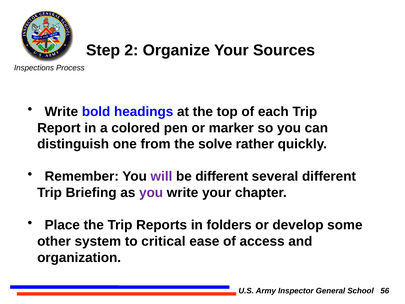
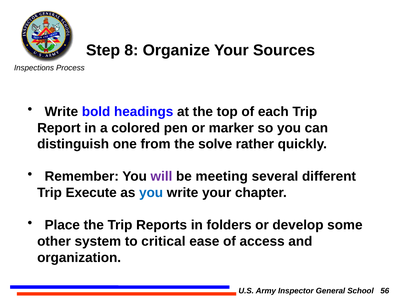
2: 2 -> 8 (131, 50)
be different: different -> meeting (222, 176)
Briefing: Briefing -> Execute (91, 193)
you colour: purple -> blue (151, 193)
